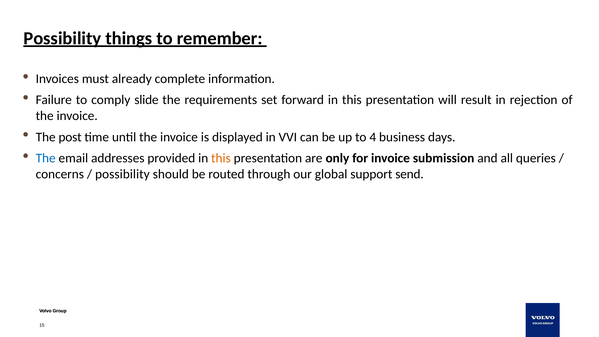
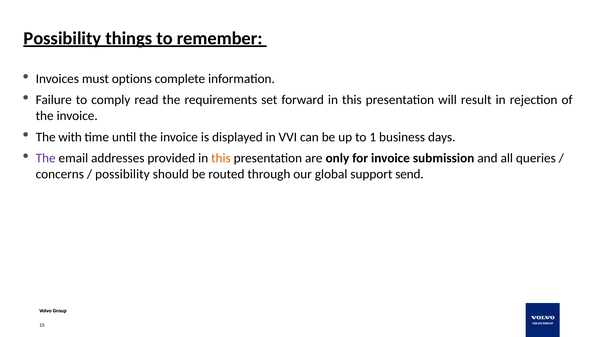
already: already -> options (132, 79)
slide: slide -> read (146, 100)
post: post -> with (70, 137)
4: 4 -> 1 (373, 137)
The colour: blue -> purple (46, 158)
